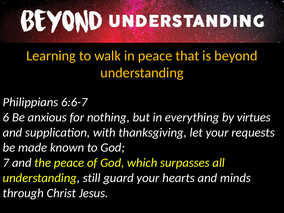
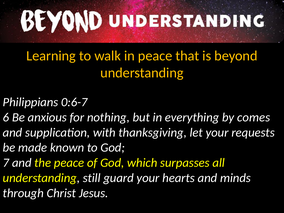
6:6-7: 6:6-7 -> 0:6-7 (74, 102)
virtues: virtues -> comes (254, 117)
